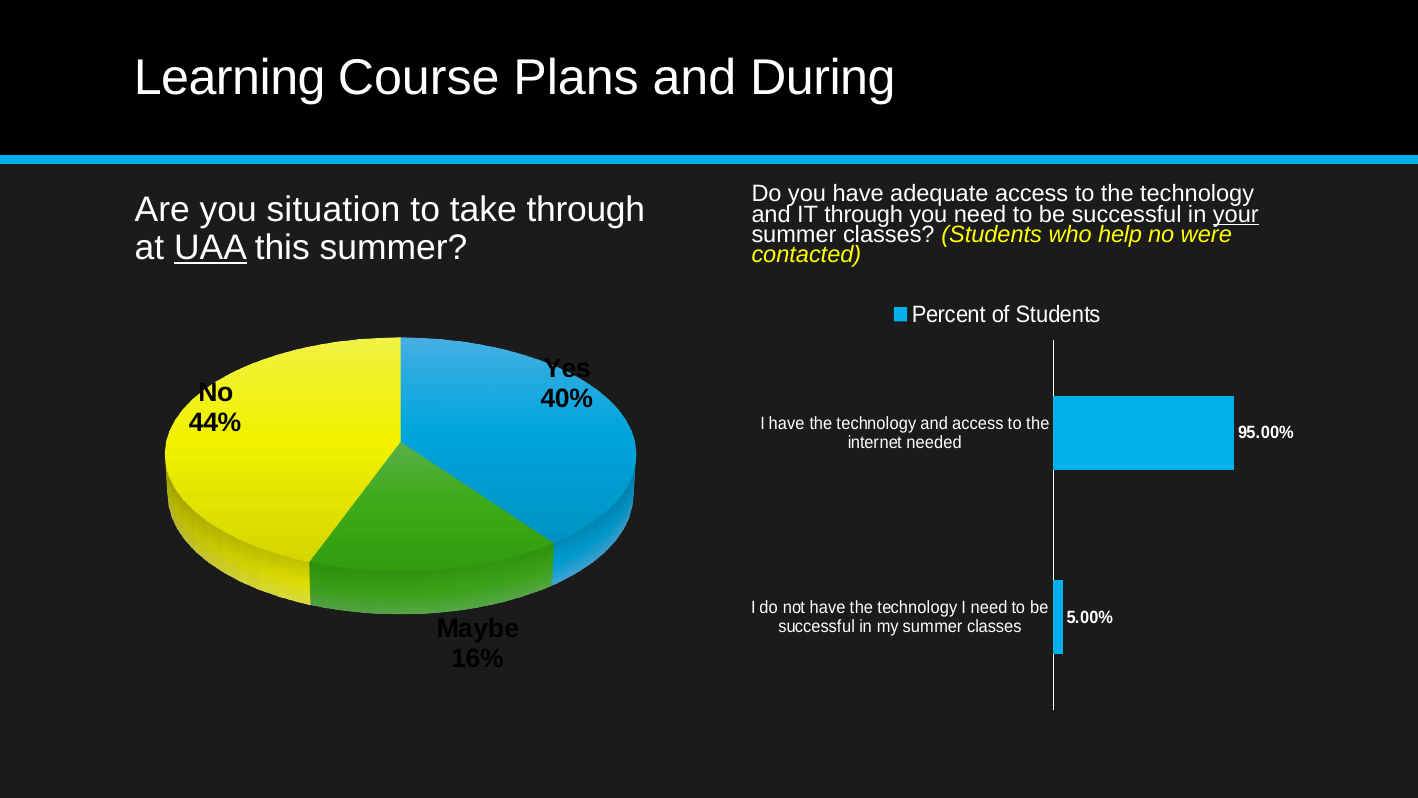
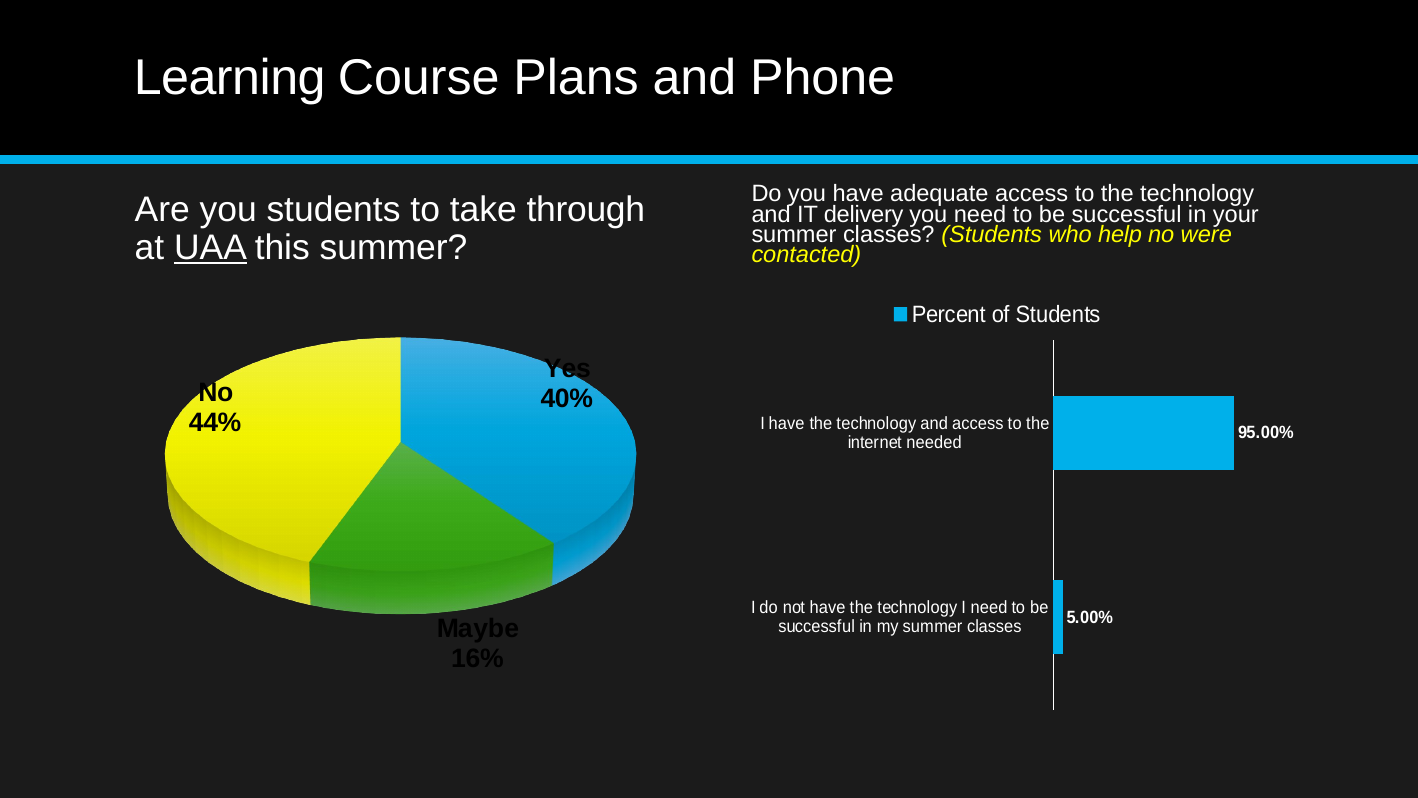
During: During -> Phone (823, 78)
you situation: situation -> students (334, 209)
IT through: through -> delivery (864, 214)
your underline: present -> none (1236, 214)
